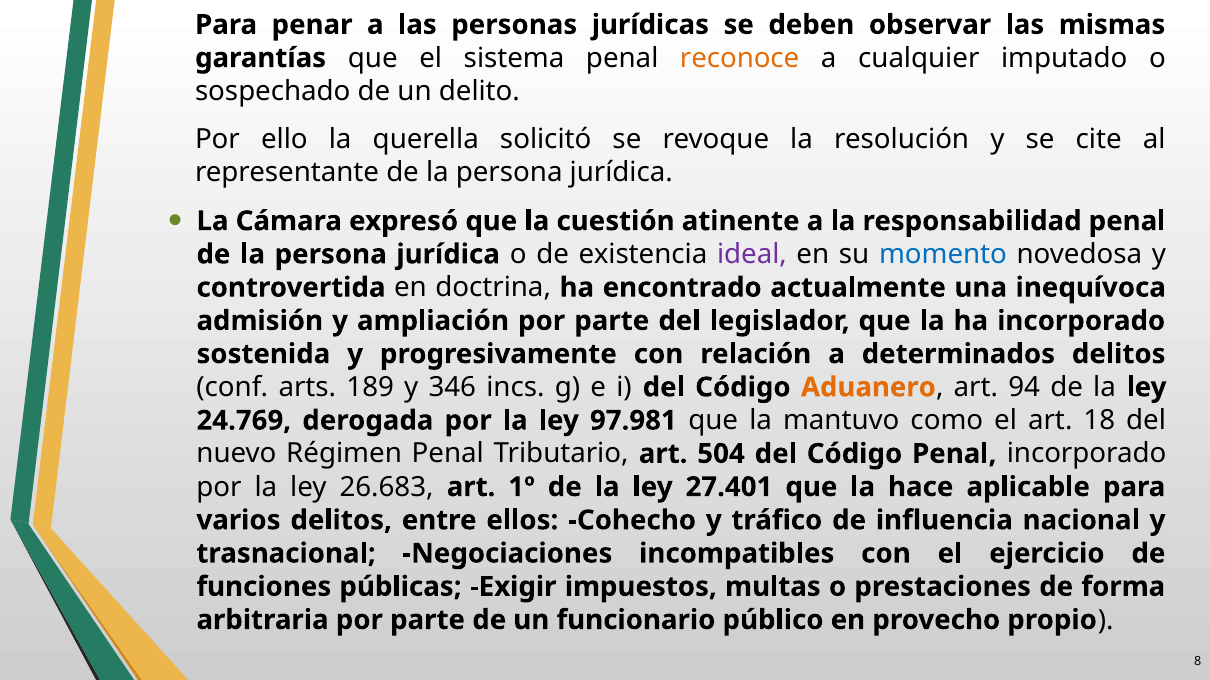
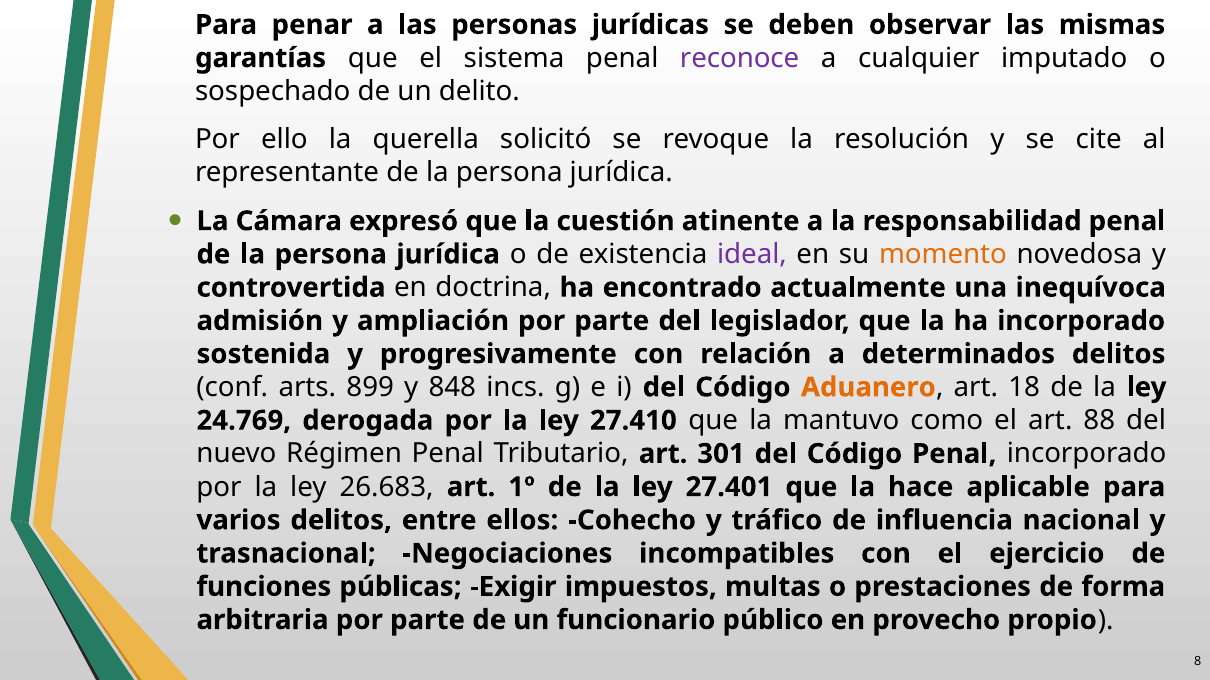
reconoce colour: orange -> purple (740, 58)
momento colour: blue -> orange (943, 255)
189: 189 -> 899 (370, 388)
346: 346 -> 848 (452, 388)
94: 94 -> 18 (1024, 388)
97.981: 97.981 -> 27.410 (633, 421)
18: 18 -> 88 (1099, 421)
504: 504 -> 301 (721, 454)
